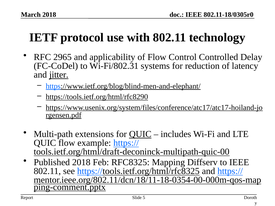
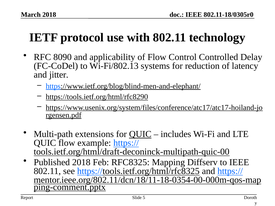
2965: 2965 -> 8090 (62, 57)
Wi-Fi/802.31: Wi-Fi/802.31 -> Wi-Fi/802.13 (114, 66)
jitter underline: present -> none (59, 75)
